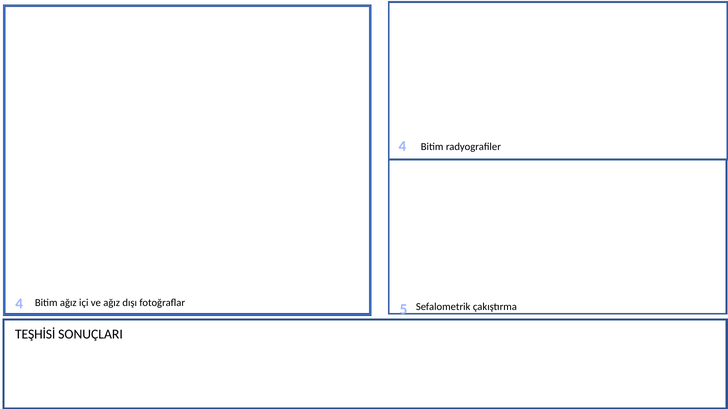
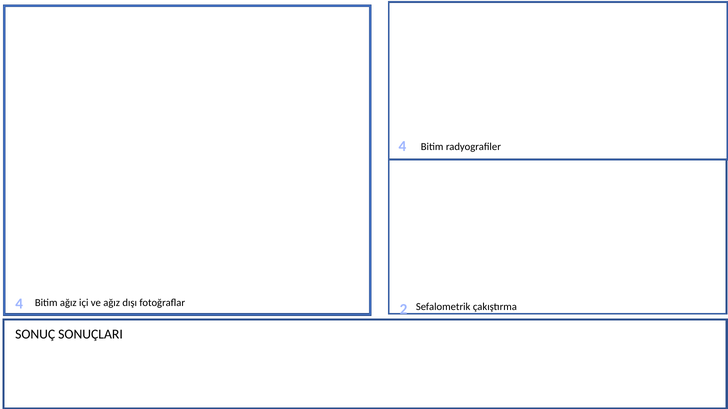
5: 5 -> 2 (404, 310)
TEŞHİSİ: TEŞHİSİ -> SONUÇ (35, 335)
